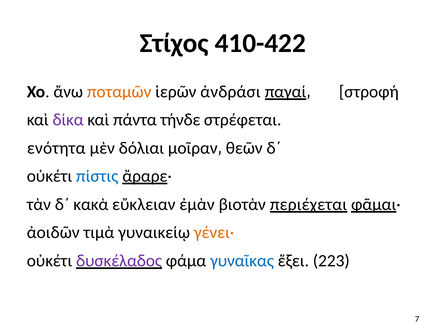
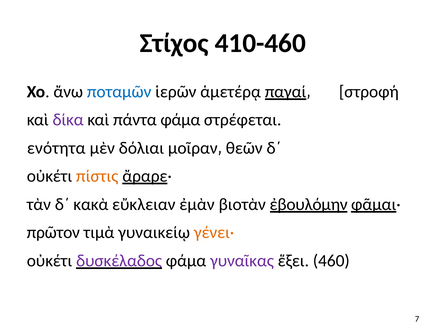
410-422: 410-422 -> 410-460 (260, 43)
ποταμῶν colour: orange -> blue (119, 92)
ἀνδράσι: ἀνδράσι -> ἁμετέρᾳ (231, 92)
πάντα τήνδε: τήνδε -> φάμα (180, 120)
πίστις colour: blue -> orange (97, 176)
περιέχεται: περιέχεται -> ἐβουλόμην (309, 205)
ἀοιδῶν: ἀοιδῶν -> πρῶτον (53, 233)
γυναῖκας colour: blue -> purple (242, 261)
223: 223 -> 460 (331, 261)
